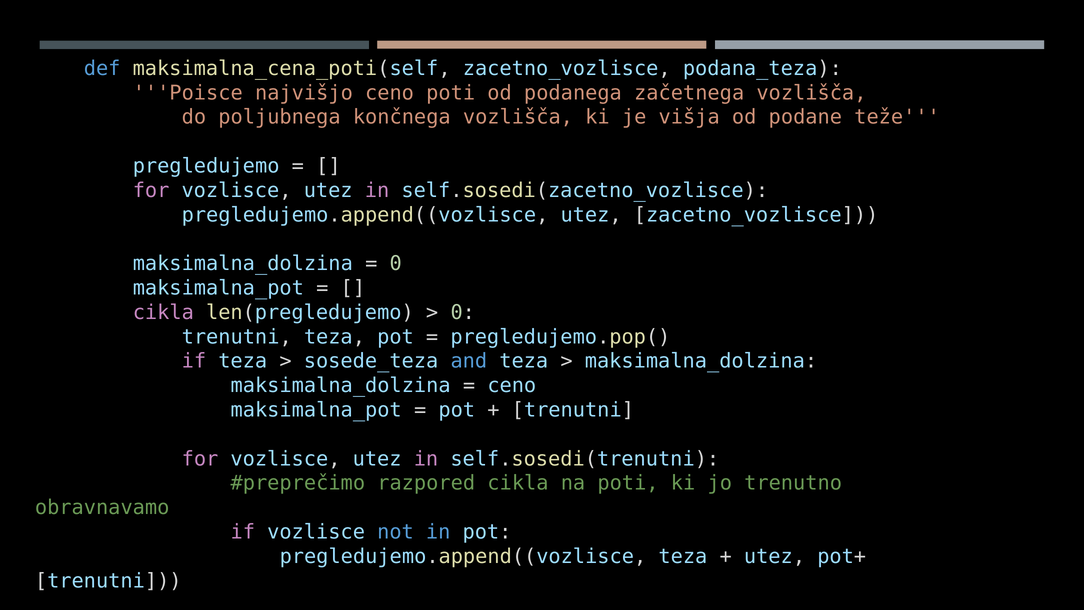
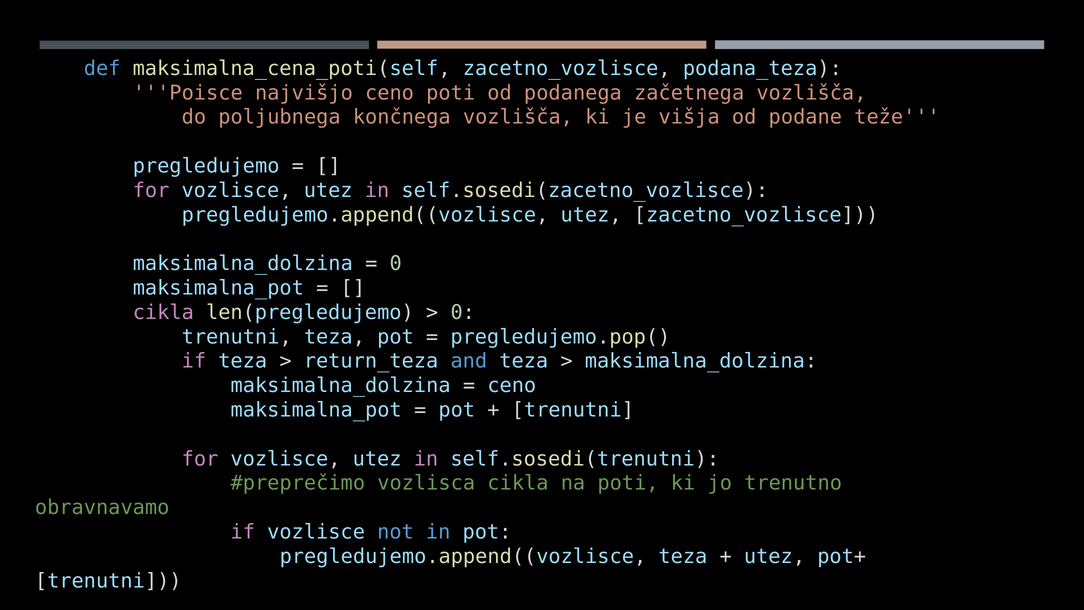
sosede_teza: sosede_teza -> return_teza (371, 361)
razpored: razpored -> vozlisca (426, 483)
